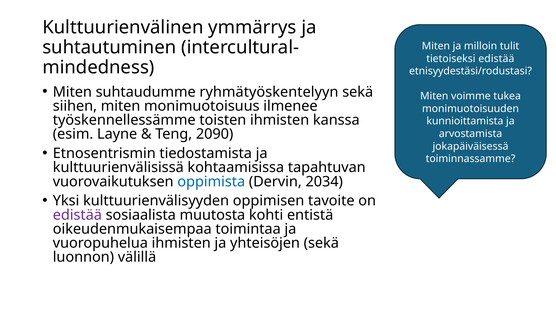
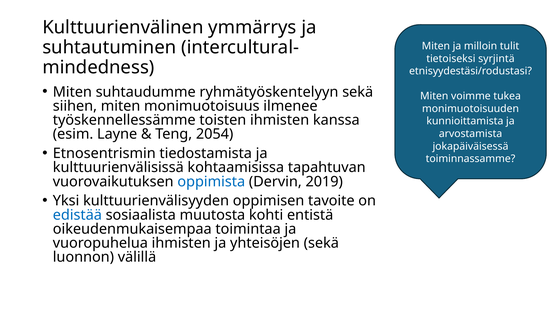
tietoiseksi edistää: edistää -> syrjintä (496, 59)
2090: 2090 -> 2054 (215, 134)
2034: 2034 -> 2019 (324, 181)
edistää colour: purple -> blue (77, 215)
